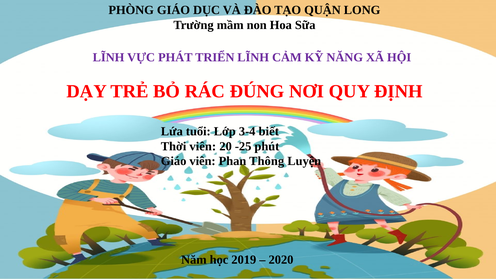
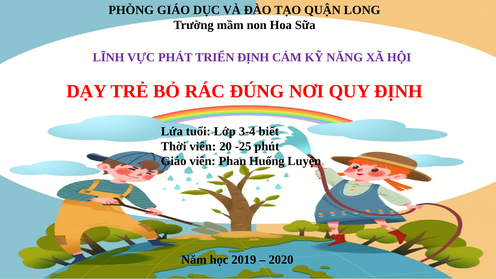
TRIỂN LĨNH: LĨNH -> ĐỊNH (253, 57)
Thông: Thông -> Huống (267, 161)
